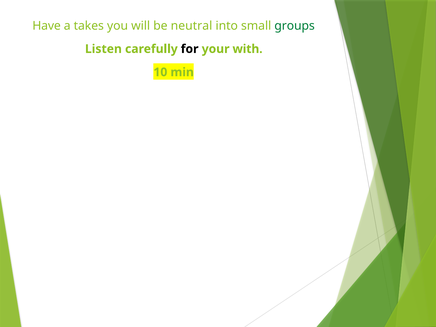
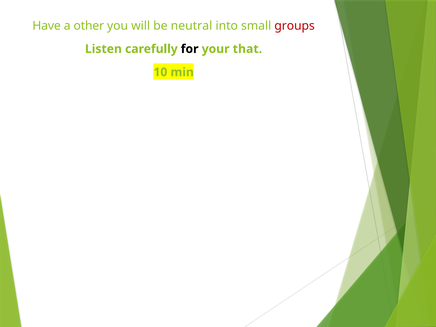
takes: takes -> other (89, 26)
groups colour: green -> red (295, 26)
with: with -> that (247, 49)
